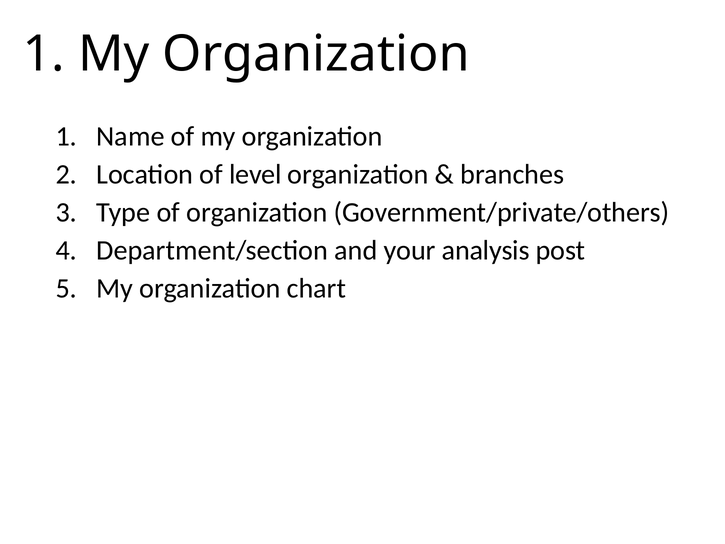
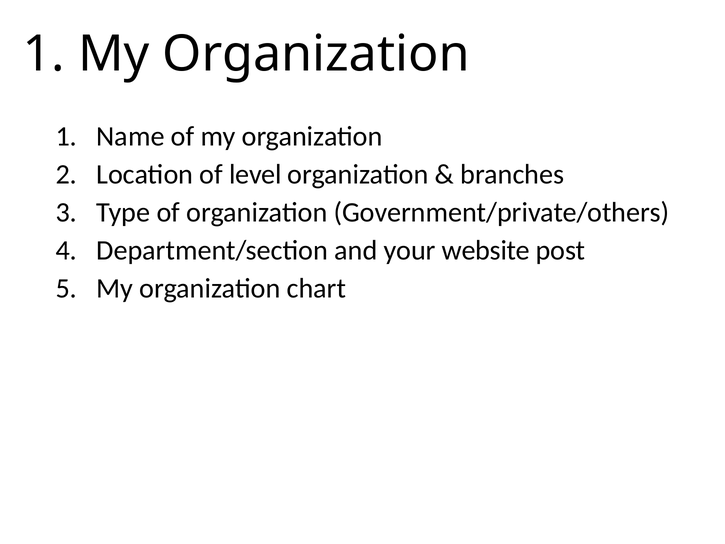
analysis: analysis -> website (486, 250)
